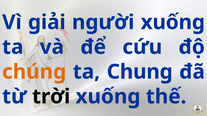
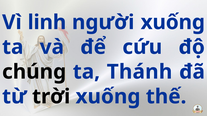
giải: giải -> linh (47, 22)
chúng colour: orange -> black (34, 72)
Chung: Chung -> Thánh (140, 72)
